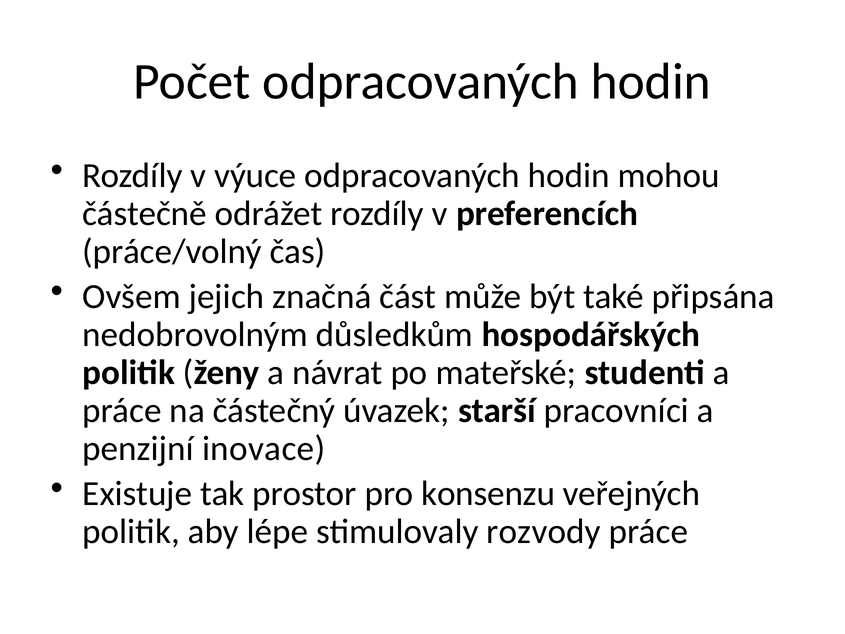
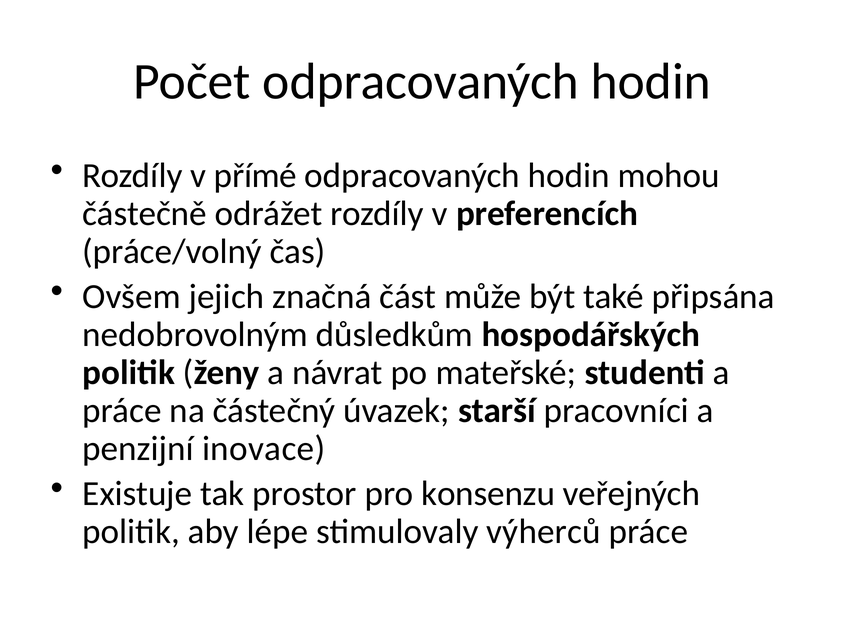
výuce: výuce -> přímé (255, 176)
rozvody: rozvody -> výherců (544, 531)
